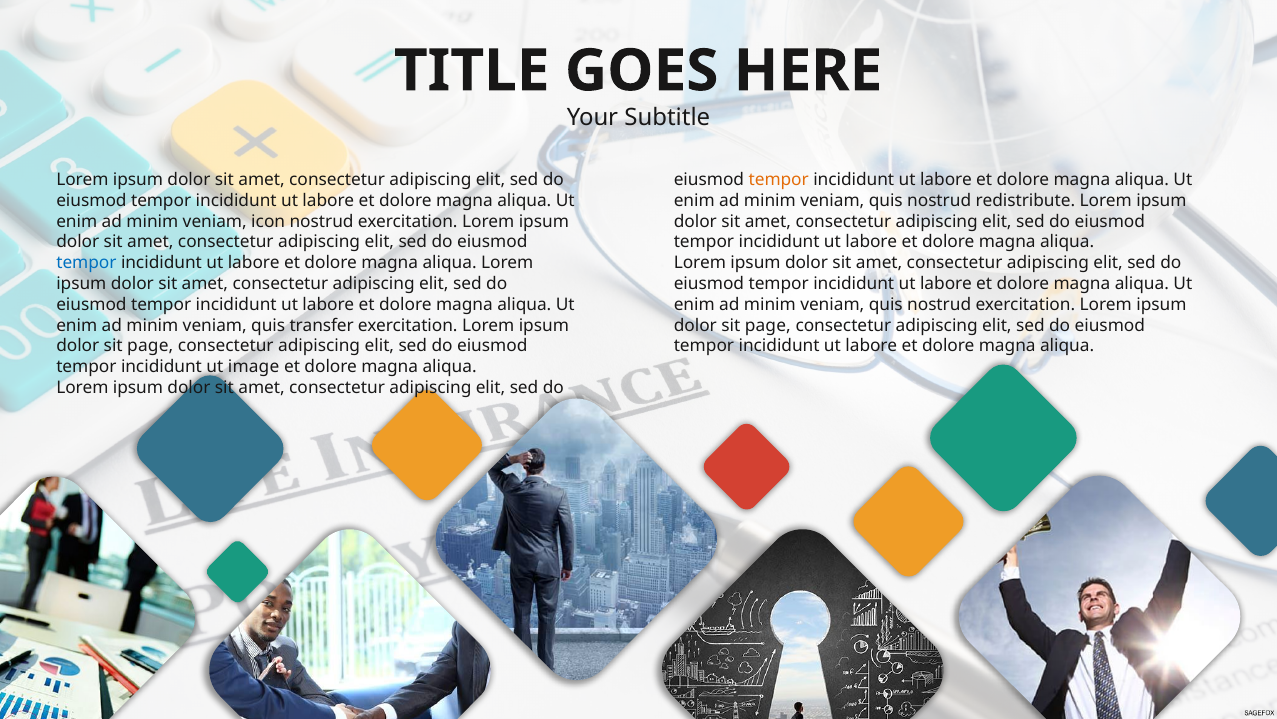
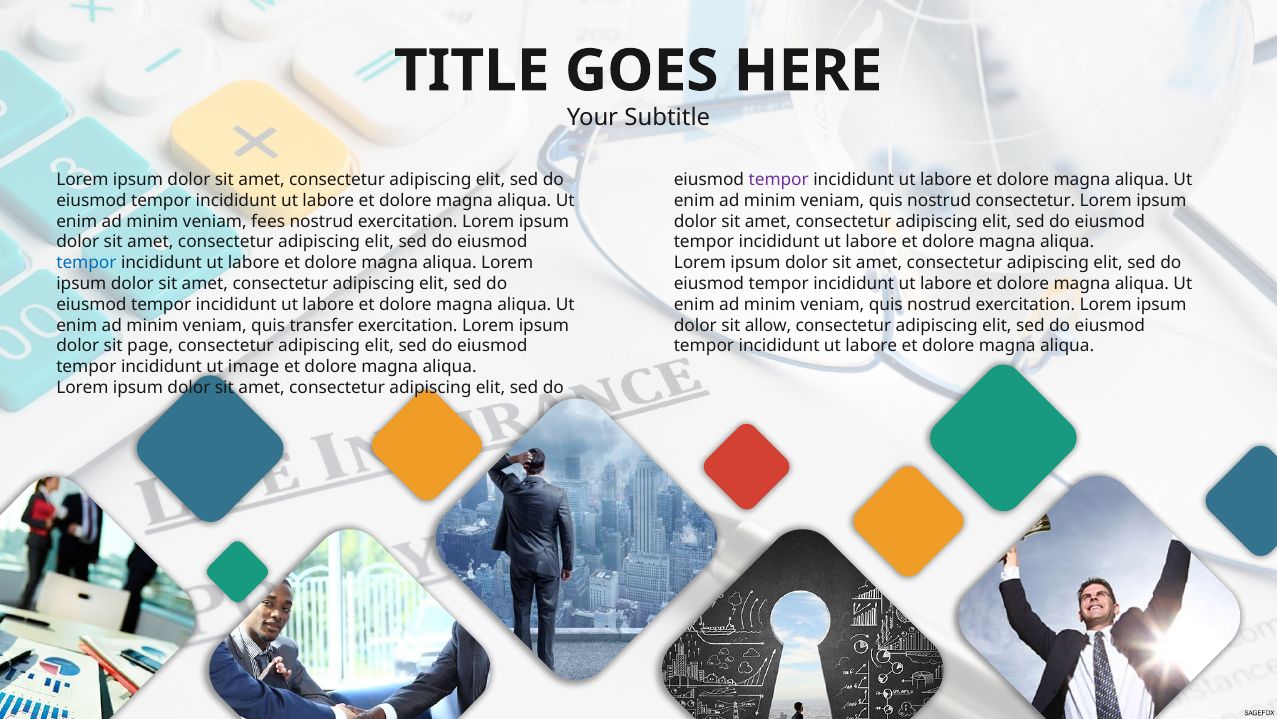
tempor colour: orange -> purple (779, 180)
nostrud redistribute: redistribute -> consectetur (1025, 200)
icon: icon -> fees (268, 221)
page: page -> allow (768, 325)
